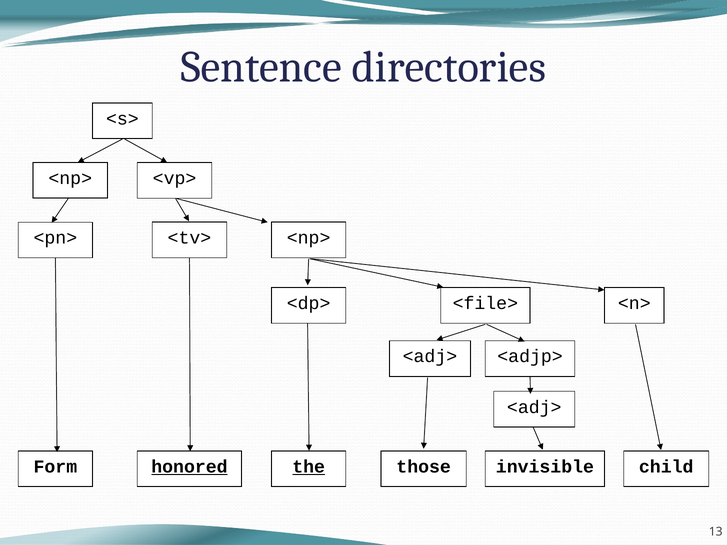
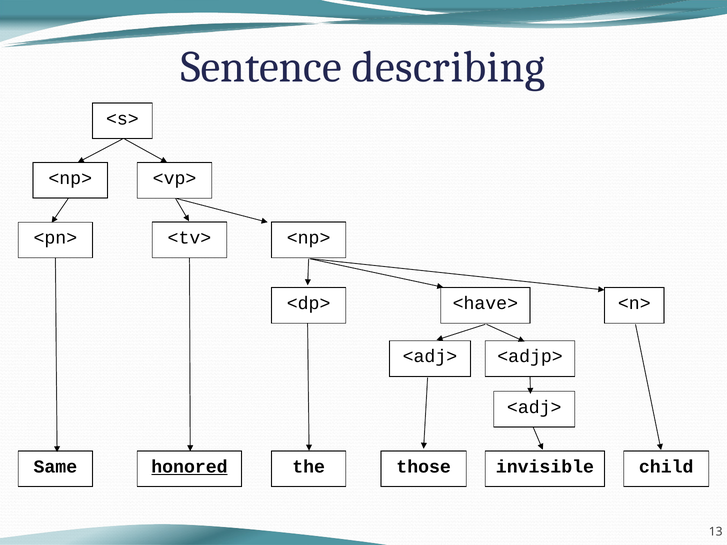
directories: directories -> describing (449, 67)
<file>: <file> -> <have> (485, 303)
Form: Form -> Same (55, 467)
the underline: present -> none (309, 467)
